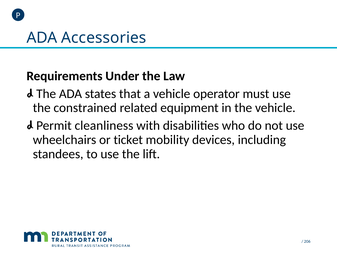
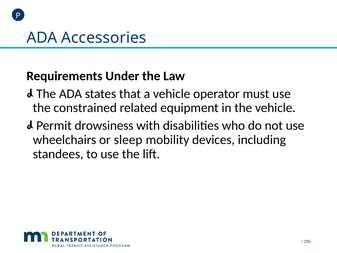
cleanliness: cleanliness -> drowsiness (104, 125)
ticket: ticket -> sleep (128, 140)
